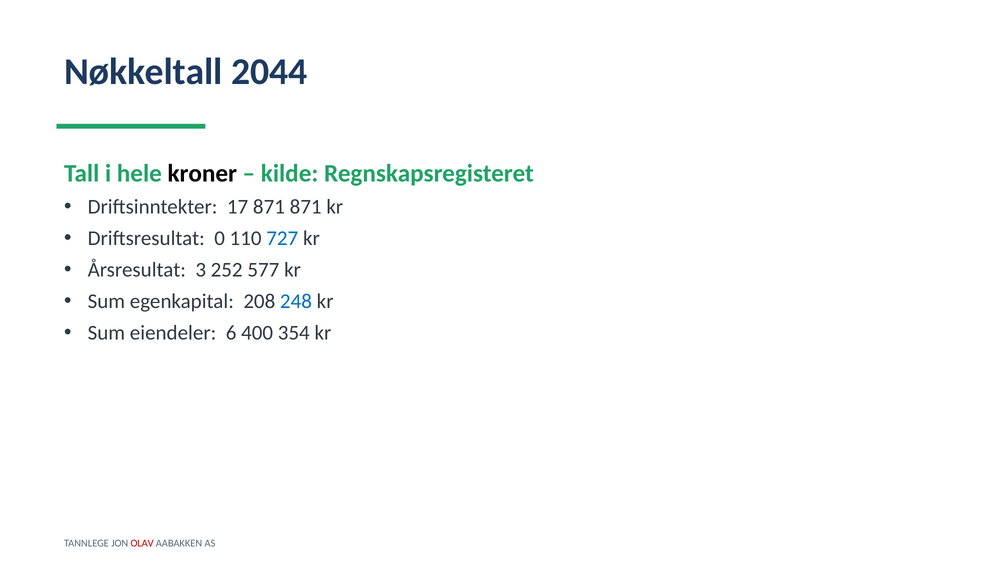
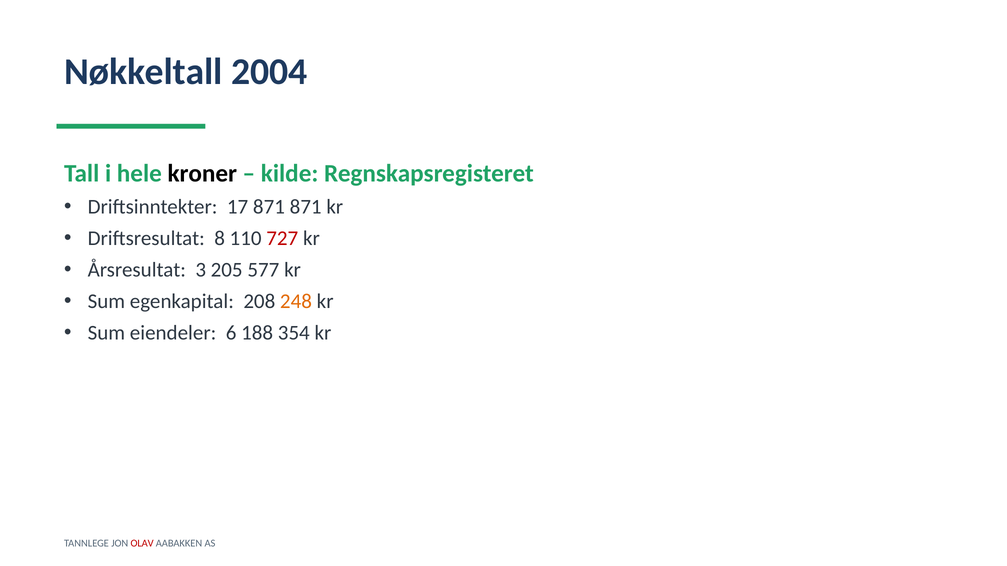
2044: 2044 -> 2004 (269, 72)
0: 0 -> 8 (220, 239)
727 colour: blue -> red (282, 239)
252: 252 -> 205 (227, 270)
248 colour: blue -> orange (296, 302)
400: 400 -> 188 (257, 333)
